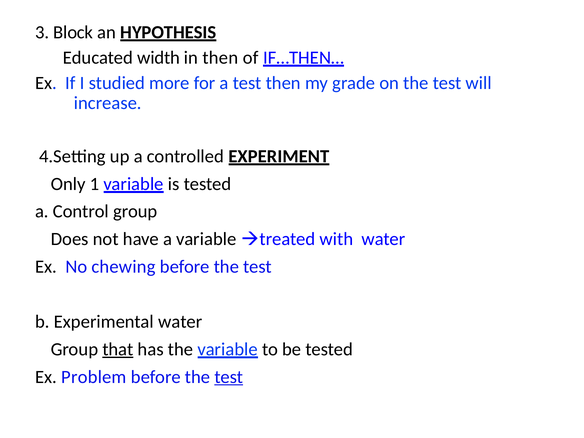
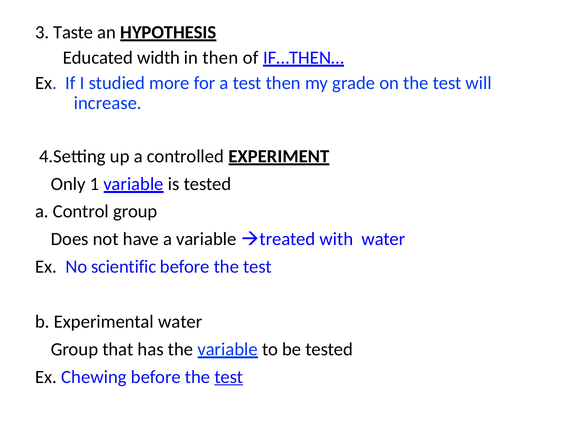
Block: Block -> Taste (73, 32)
chewing: chewing -> scientific (124, 267)
that underline: present -> none (118, 349)
Problem: Problem -> Chewing (94, 377)
